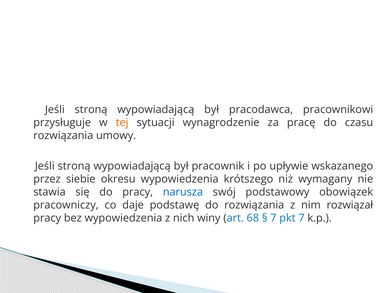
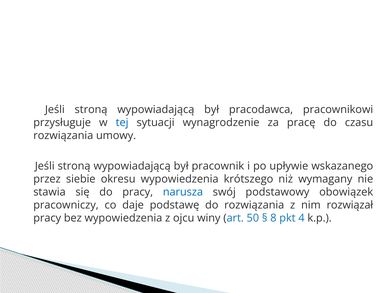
tej colour: orange -> blue (122, 123)
nich: nich -> ojcu (184, 218)
68: 68 -> 50 (253, 218)
7: 7 -> 8 (273, 218)
pkt 7: 7 -> 4 (302, 218)
